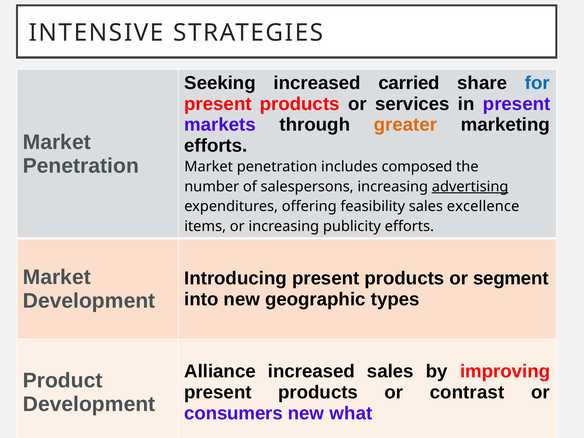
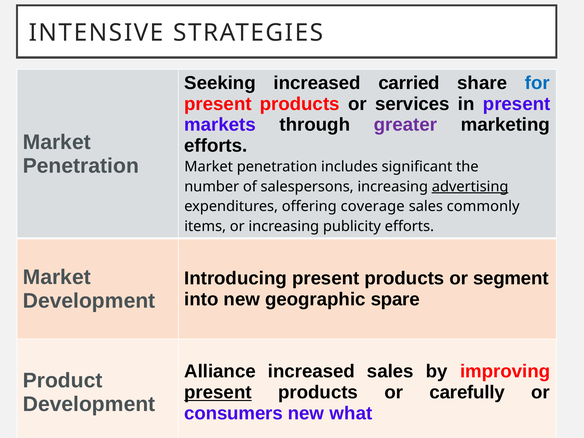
greater colour: orange -> purple (405, 125)
composed: composed -> significant (417, 167)
feasibility: feasibility -> coverage (373, 206)
excellence: excellence -> commonly (483, 206)
types: types -> spare (395, 299)
present underline: none -> present (218, 392)
contrast: contrast -> carefully (467, 392)
